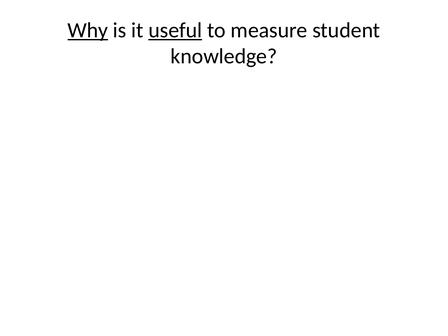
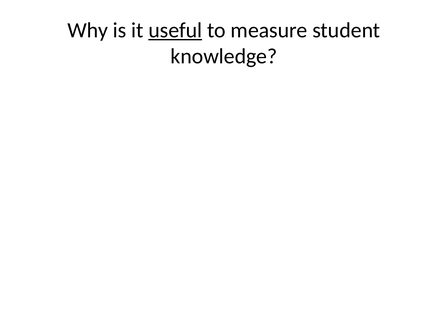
Why underline: present -> none (88, 30)
